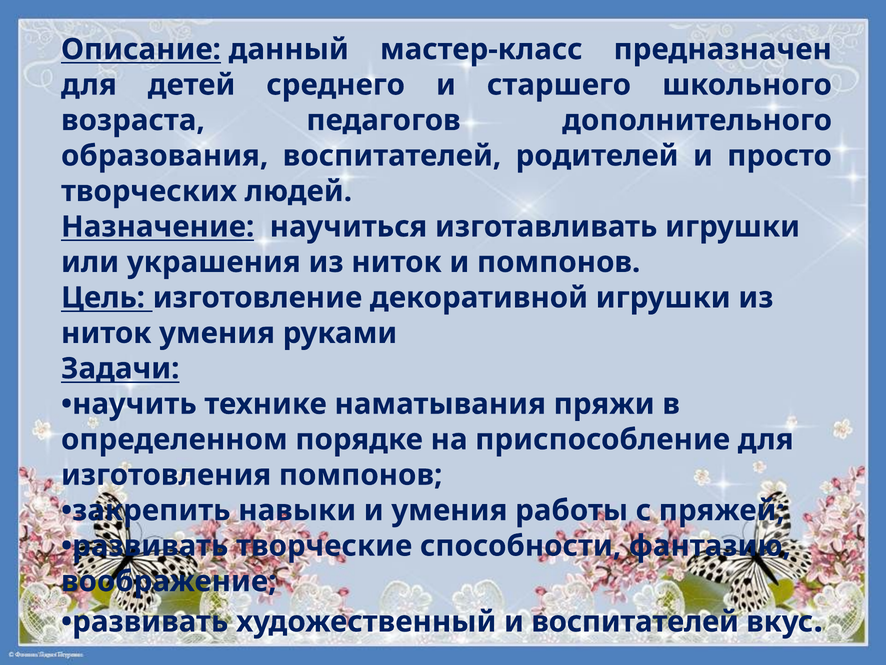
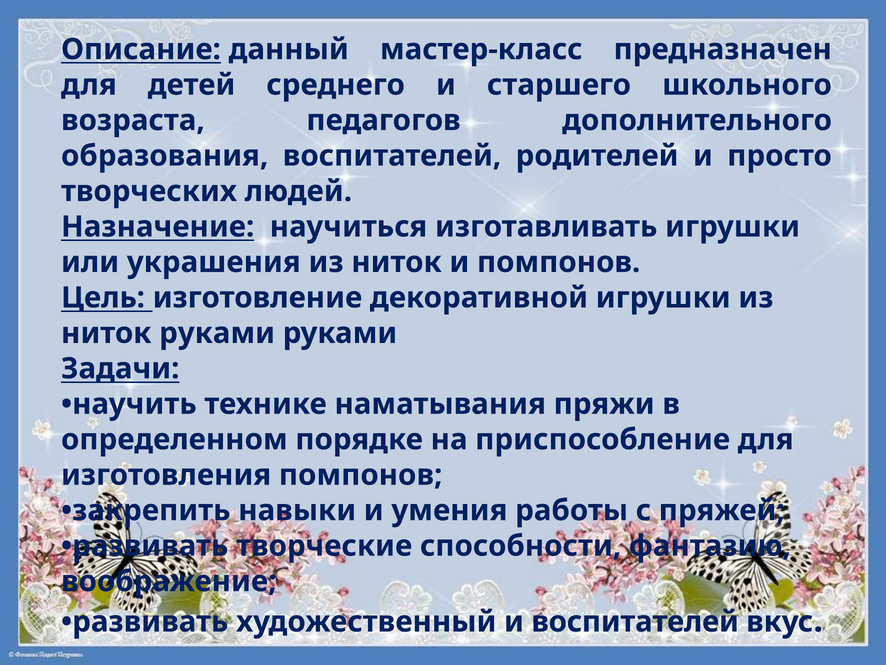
ниток умения: умения -> руками (217, 333)
